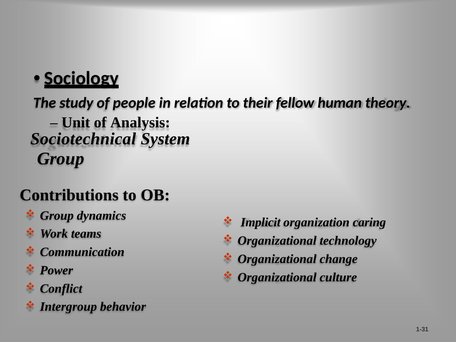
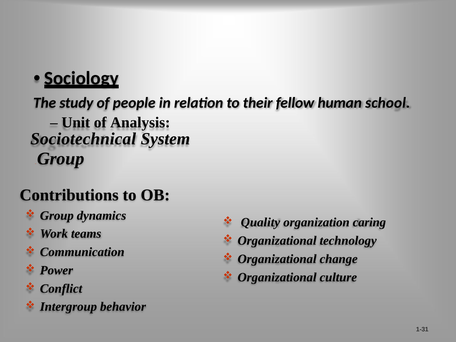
theory: theory -> school (388, 103)
Implicit: Implicit -> Quality (260, 222)
